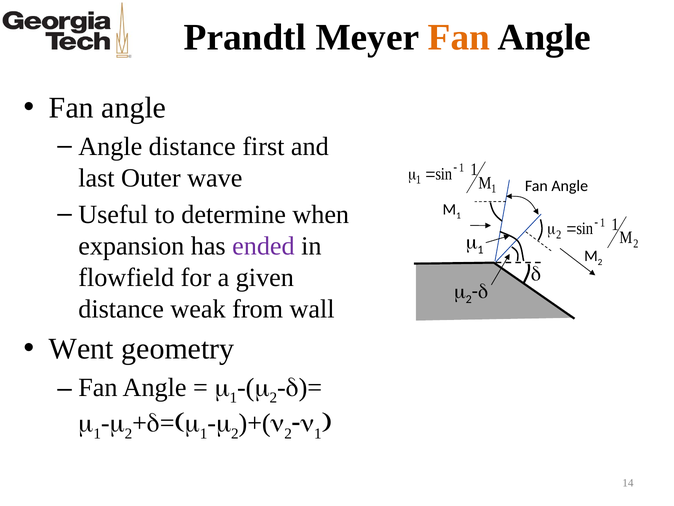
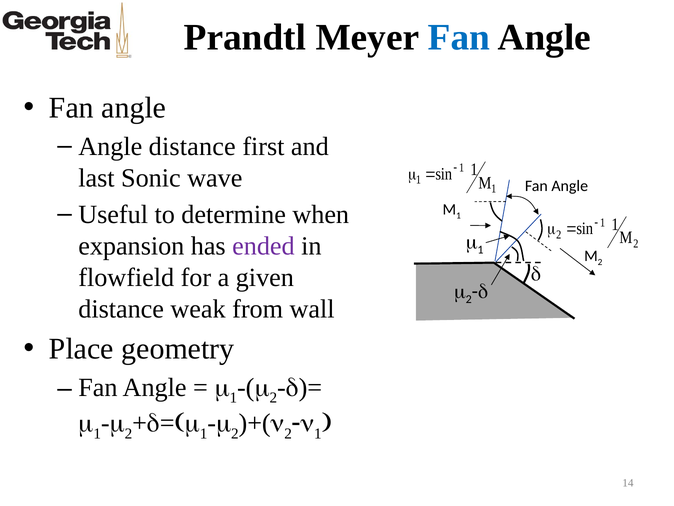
Fan colour: orange -> blue (459, 37)
Outer: Outer -> Sonic (151, 178)
Went: Went -> Place (81, 349)
